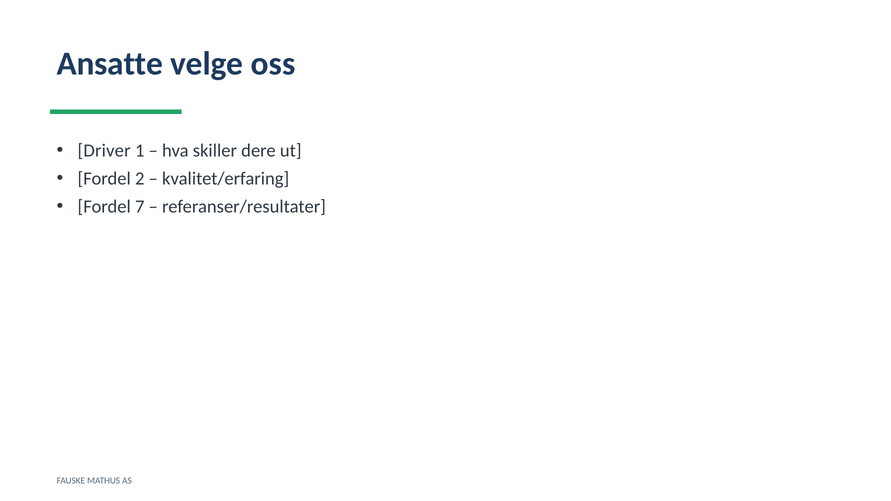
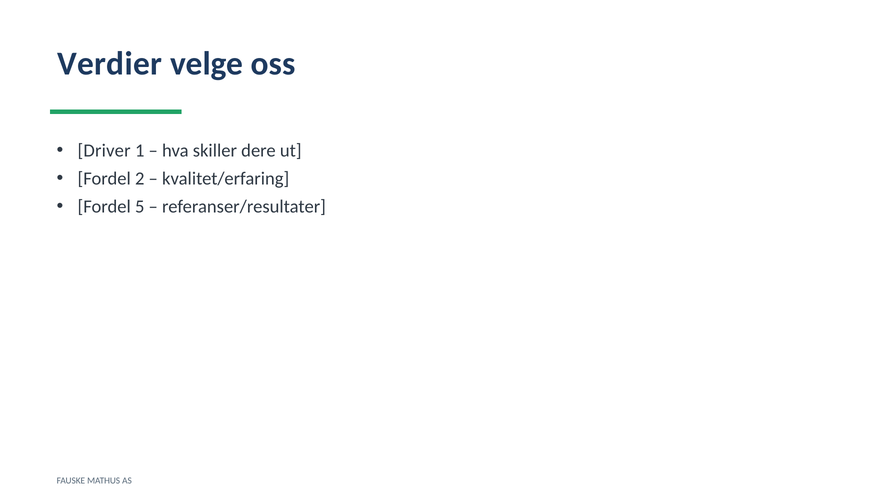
Ansatte: Ansatte -> Verdier (110, 64)
7: 7 -> 5 (140, 207)
